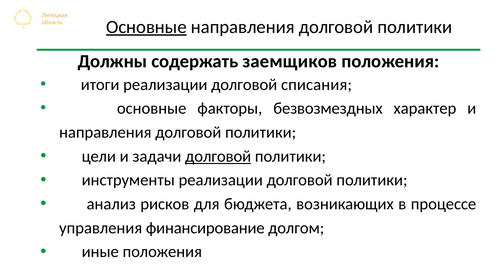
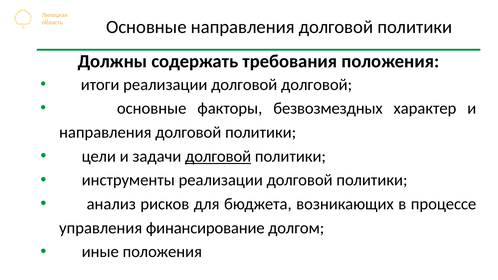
Основные underline: present -> none (146, 27)
заемщиков: заемщиков -> требования (290, 61)
долговой списания: списания -> долговой (317, 85)
